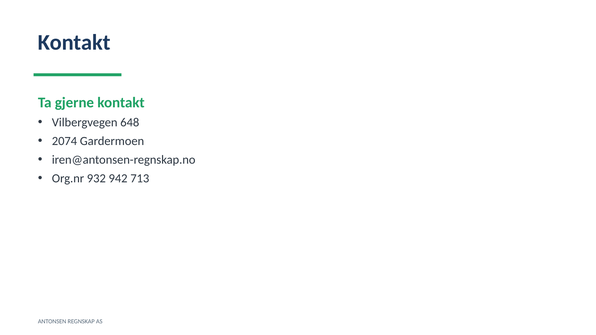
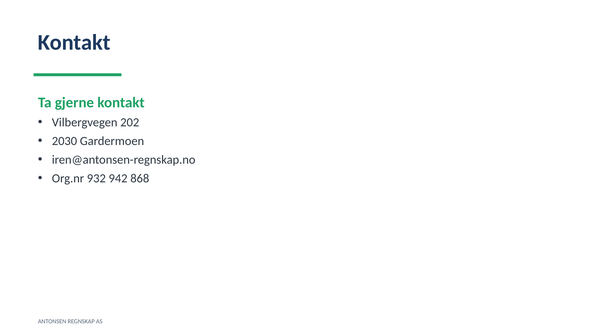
648: 648 -> 202 (130, 123)
2074: 2074 -> 2030 (64, 141)
713: 713 -> 868 (140, 178)
